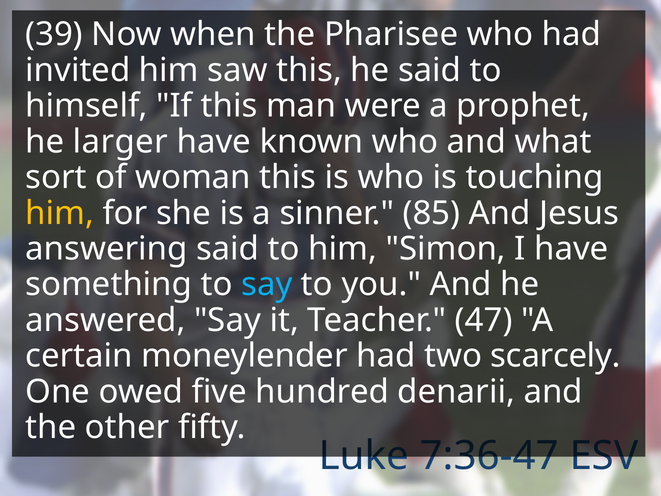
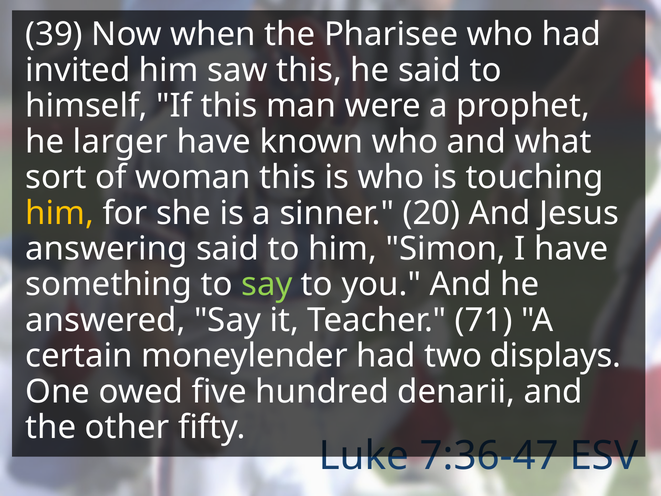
85: 85 -> 20 (431, 213)
say colour: light blue -> light green (267, 284)
47: 47 -> 71 (484, 320)
scarcely: scarcely -> displays (555, 356)
